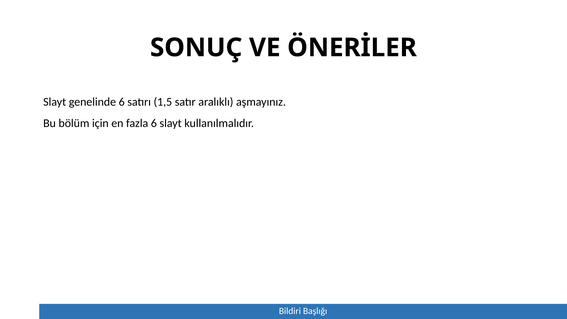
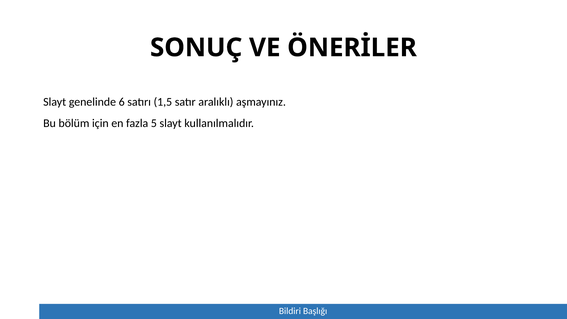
fazla 6: 6 -> 5 (154, 123)
